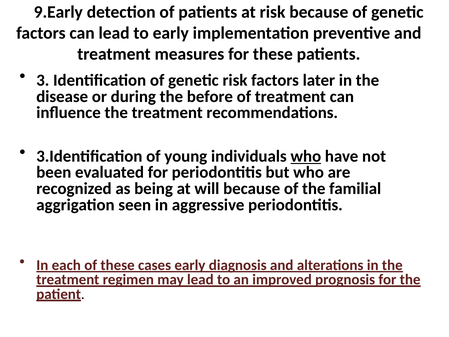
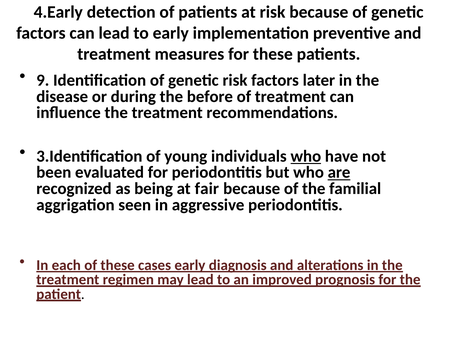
9.Early: 9.Early -> 4.Early (58, 12)
3: 3 -> 9 (43, 80)
are underline: none -> present (339, 172)
will: will -> fair (207, 188)
